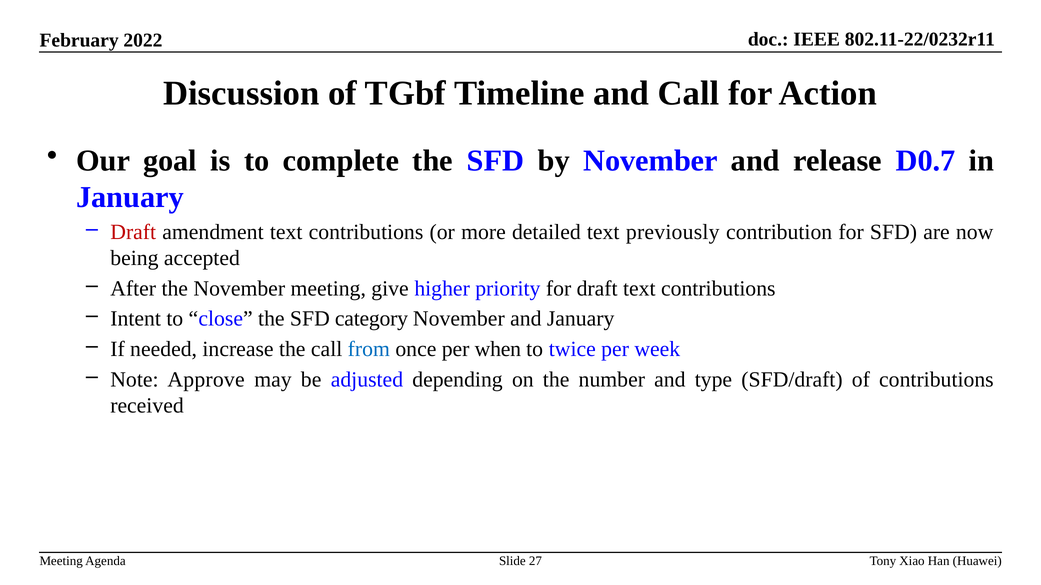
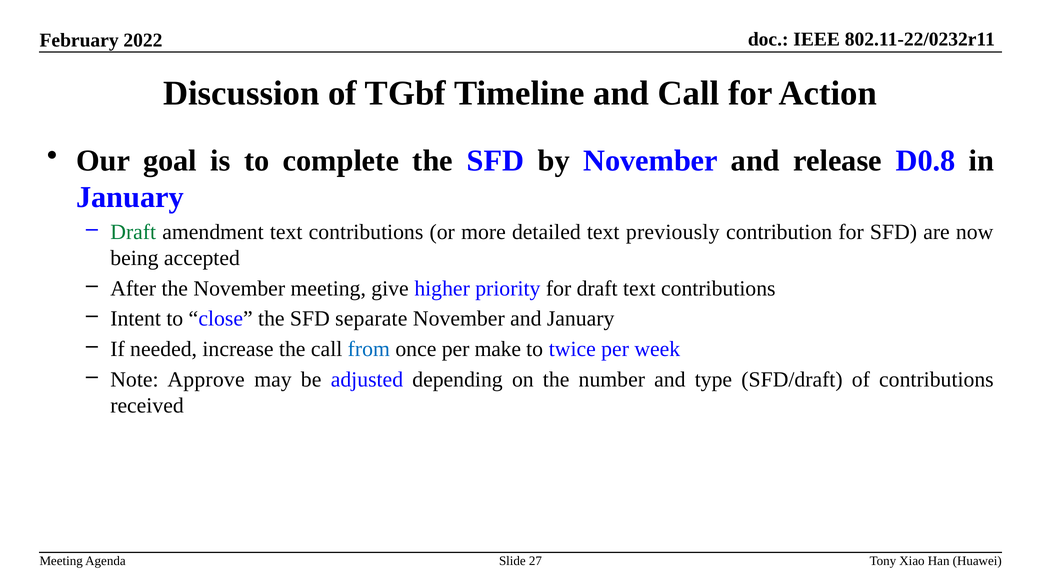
D0.7: D0.7 -> D0.8 (926, 161)
Draft colour: red -> green (133, 232)
category: category -> separate (371, 319)
when: when -> make (498, 349)
